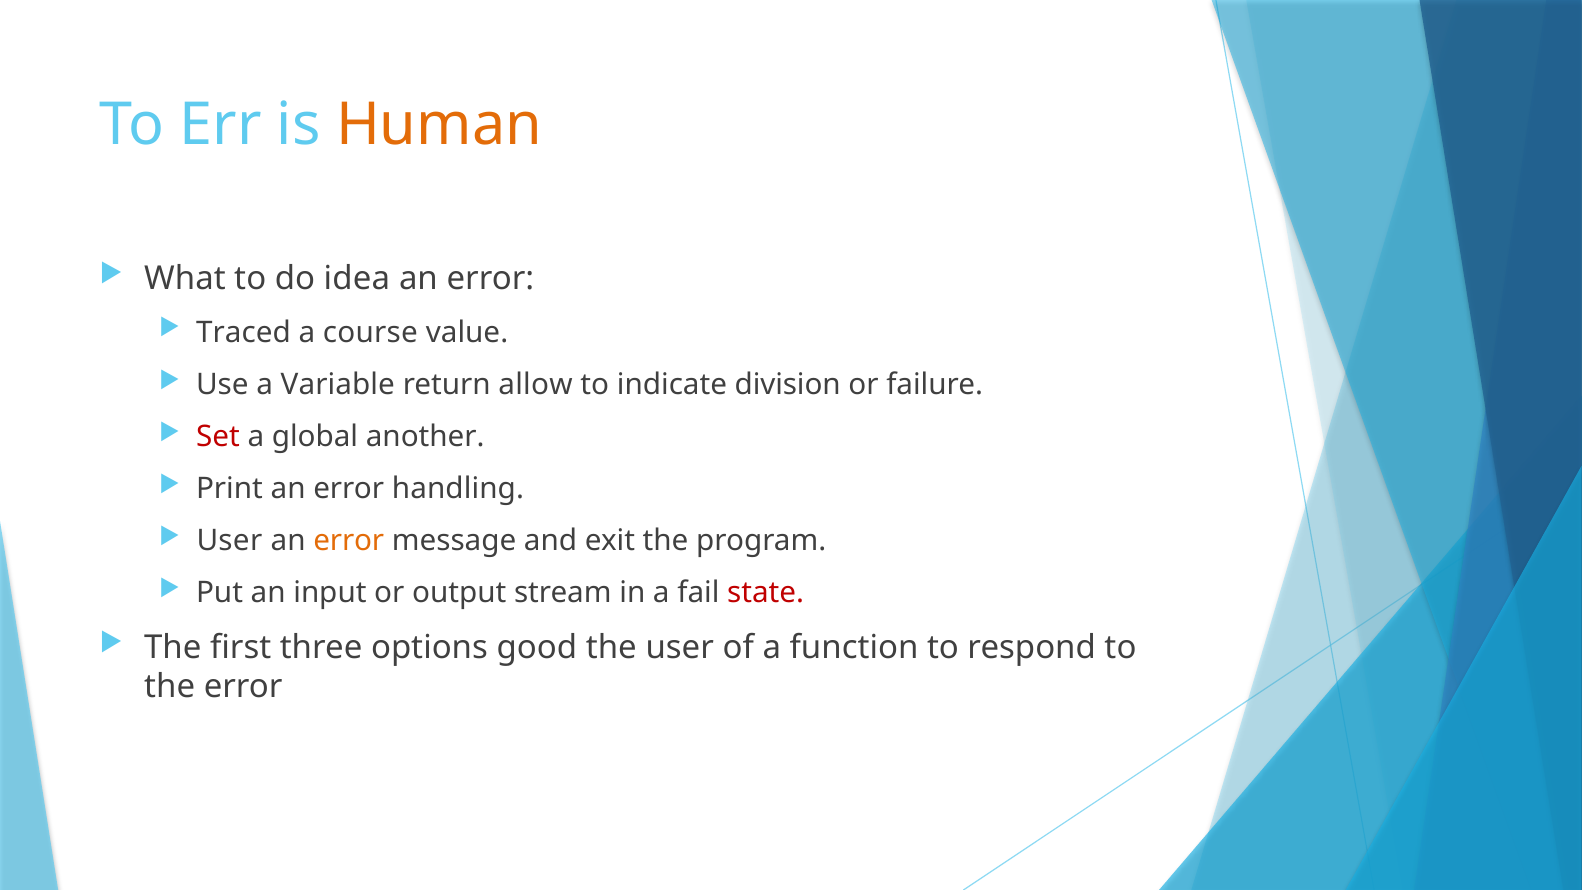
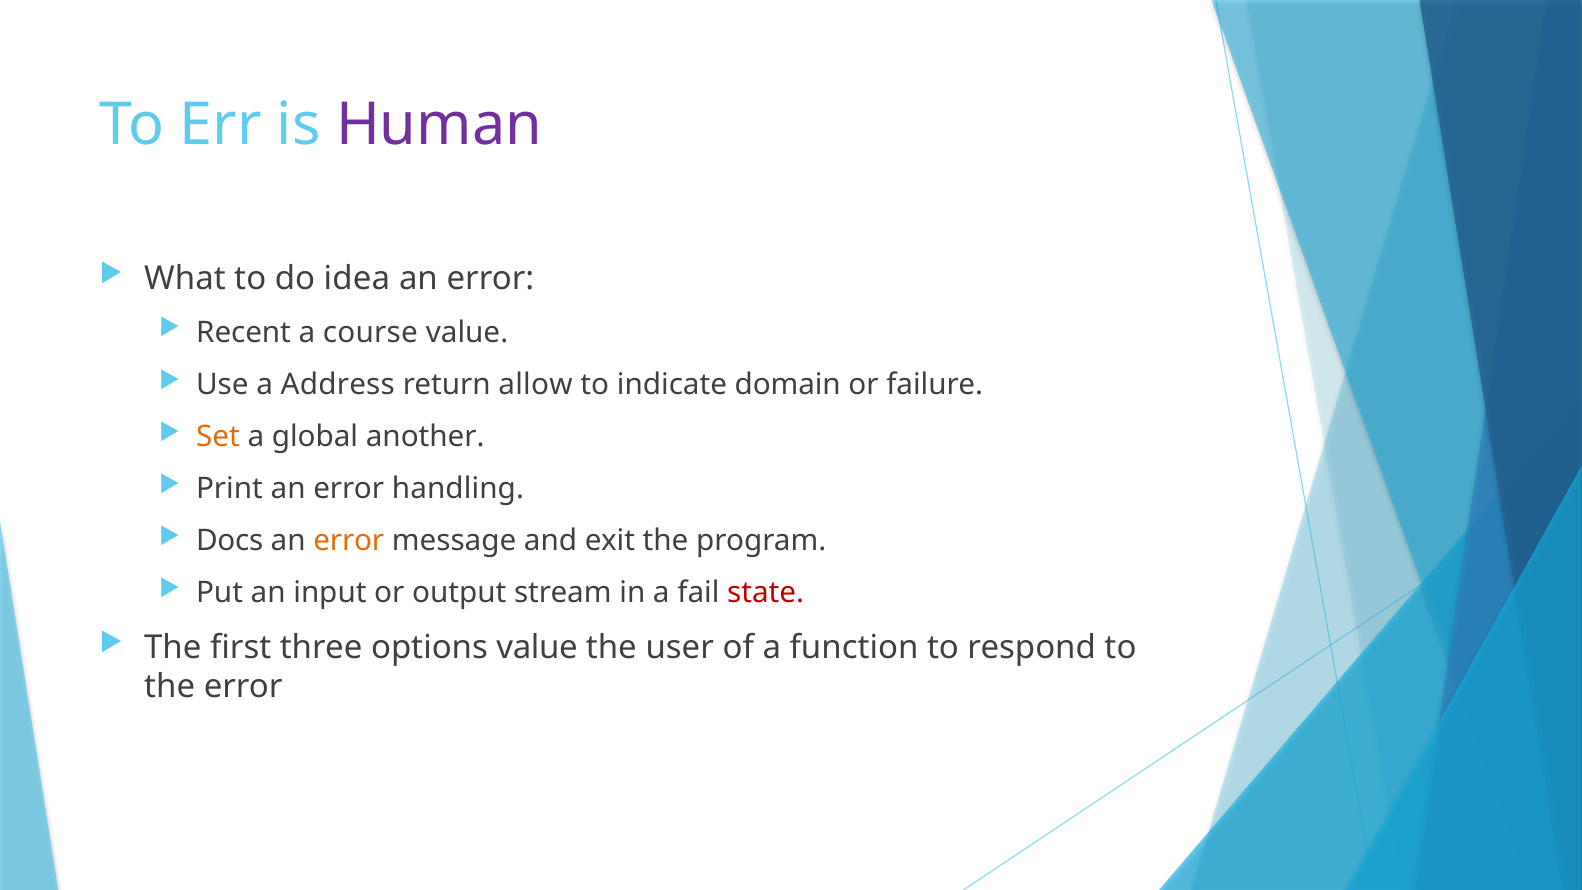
Human colour: orange -> purple (439, 125)
Traced: Traced -> Recent (244, 332)
Variable: Variable -> Address (338, 384)
division: division -> domain (788, 384)
Set colour: red -> orange (218, 437)
User: User -> Docs (230, 541)
options good: good -> value (537, 647)
